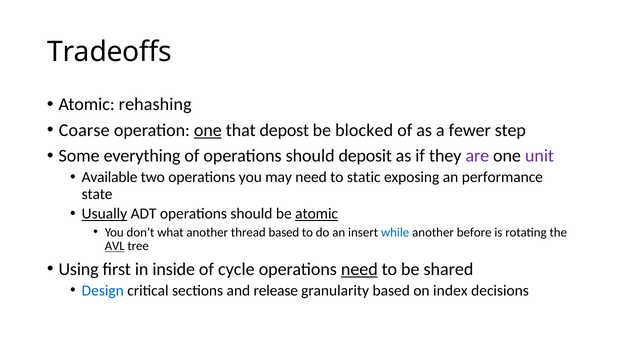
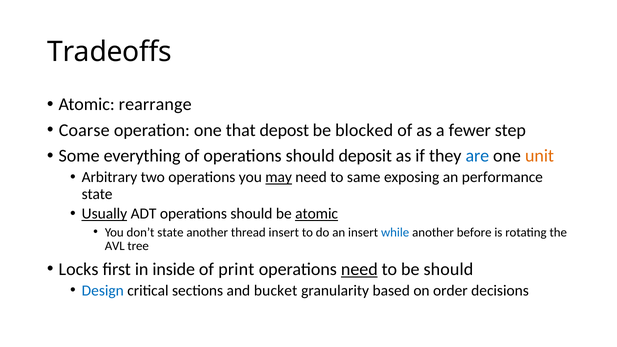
rehashing: rehashing -> rearrange (155, 104)
one underline: present -> none (208, 130)
are colour: purple -> blue (477, 156)
unit colour: purple -> orange (540, 156)
Available: Available -> Arbitrary (110, 177)
may underline: none -> present (279, 177)
static: static -> same (364, 177)
don’t what: what -> state (170, 232)
thread based: based -> insert (284, 232)
AVL underline: present -> none (115, 246)
Using: Using -> Locks (79, 269)
cycle: cycle -> print (236, 269)
be shared: shared -> should (448, 269)
release: release -> bucket (276, 291)
index: index -> order (450, 291)
